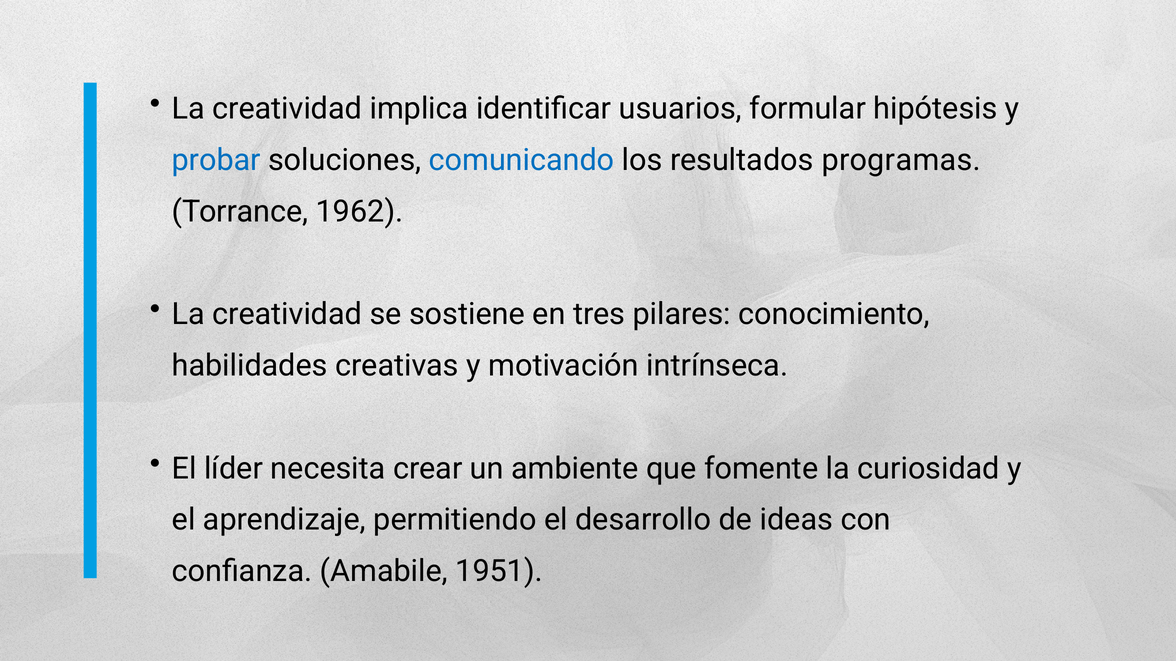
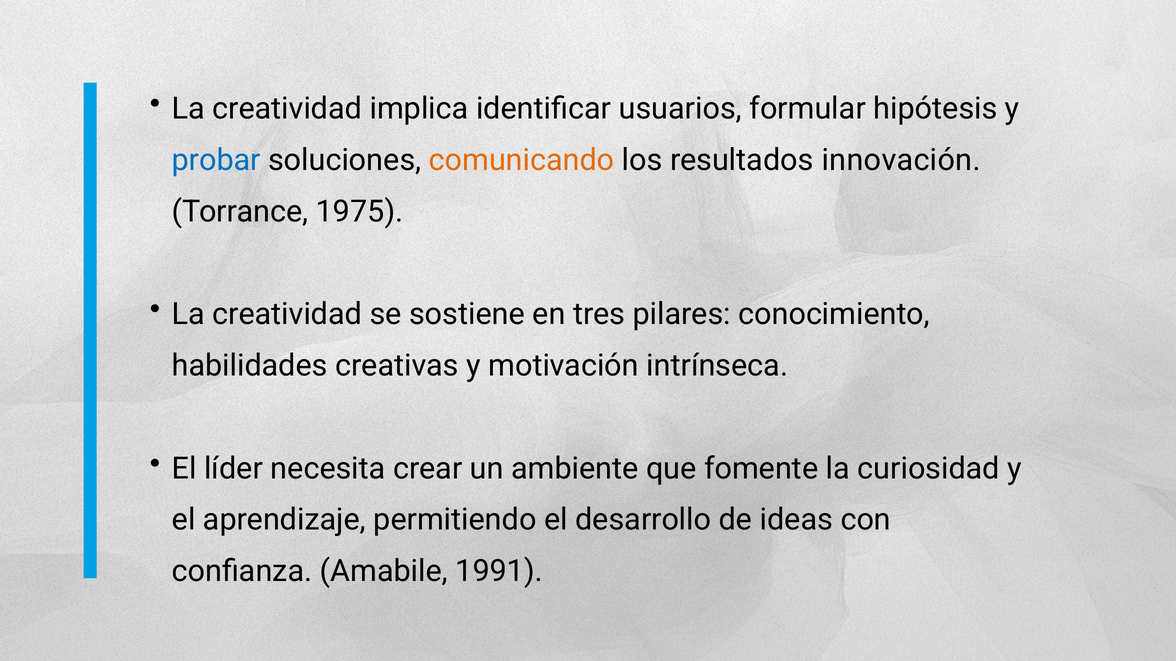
comunicando colour: blue -> orange (522, 160)
programas: programas -> innovación (901, 160)
1962: 1962 -> 1975 (360, 212)
1951: 1951 -> 1991 (499, 572)
